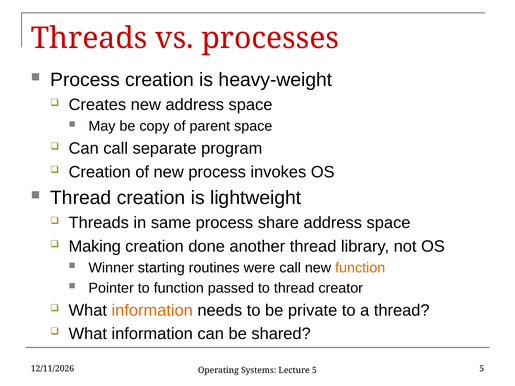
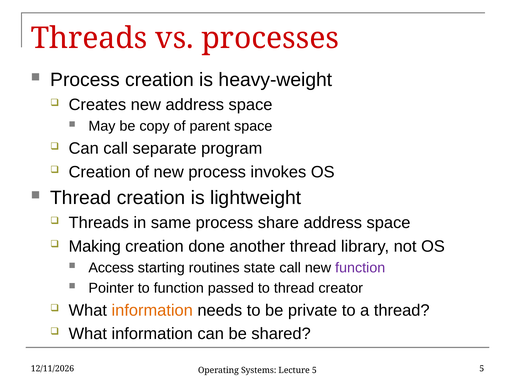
Winner: Winner -> Access (111, 268)
were: were -> state (259, 268)
function colour: orange -> purple (360, 268)
